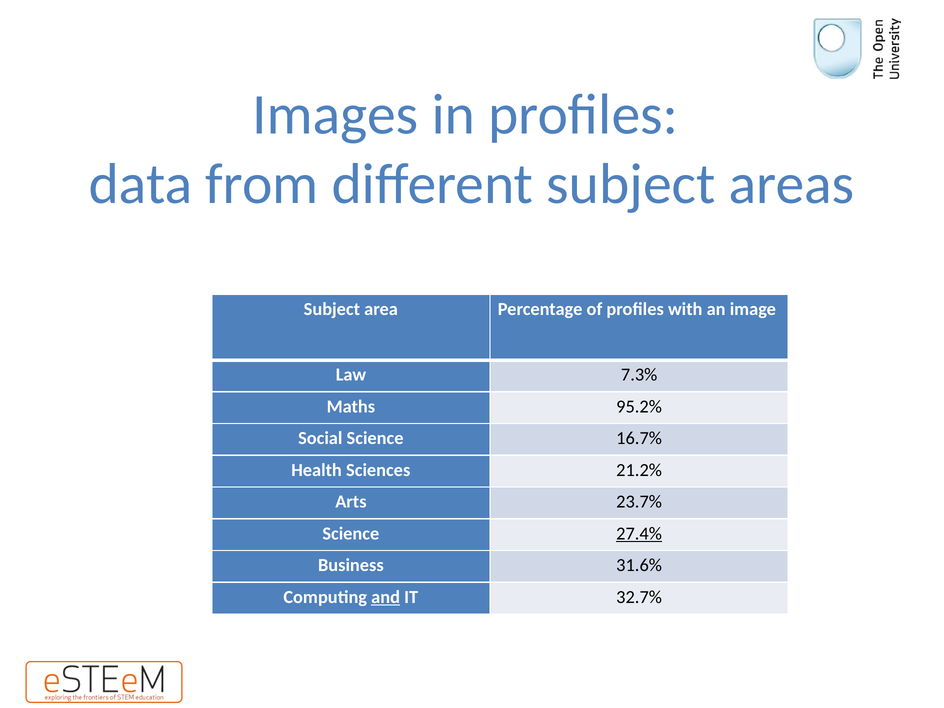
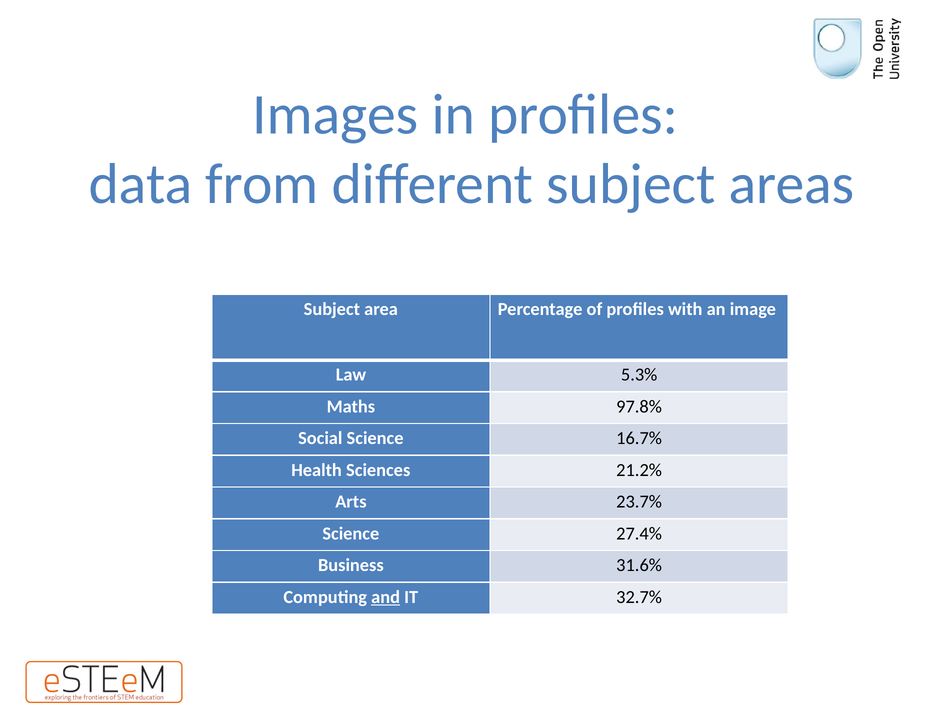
7.3%: 7.3% -> 5.3% (639, 375)
95.2%: 95.2% -> 97.8% (639, 407)
27.4% underline: present -> none (639, 533)
